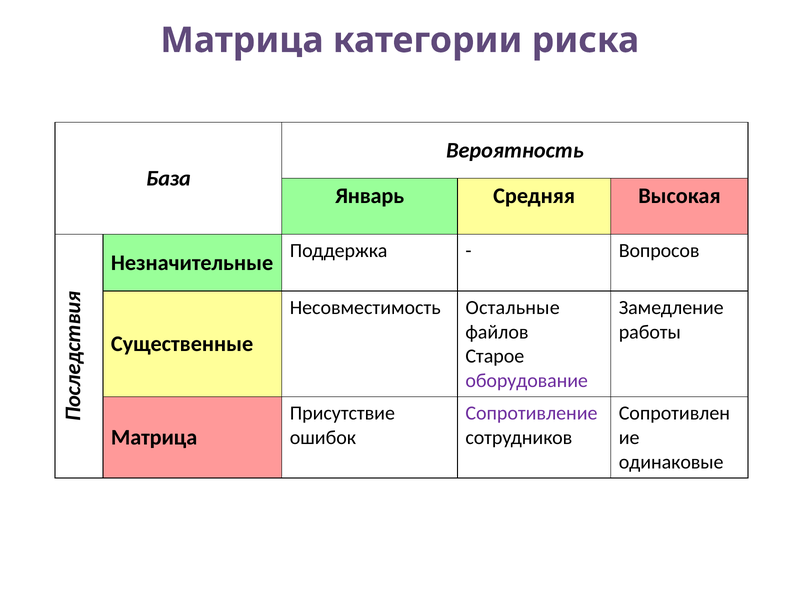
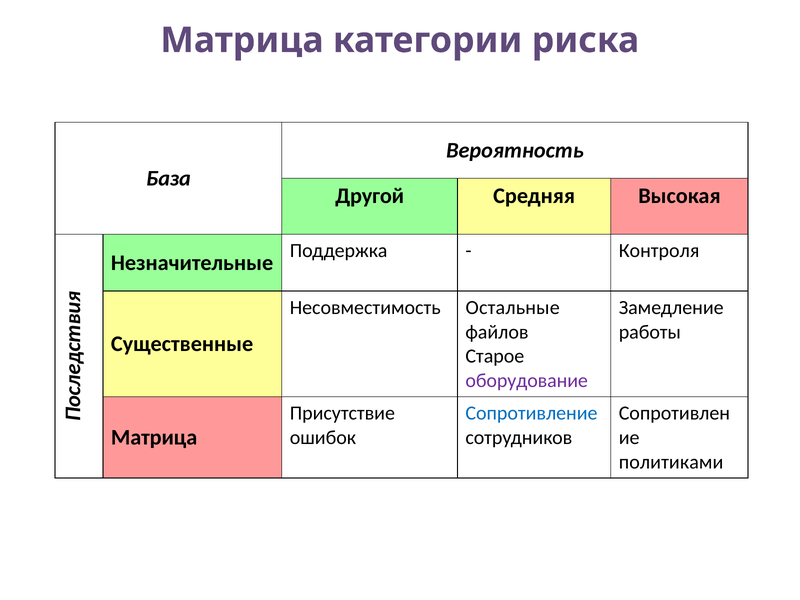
Январь: Январь -> Другой (370, 196)
Вопросов: Вопросов -> Контроля (659, 251)
Сопротивление colour: purple -> blue (531, 413)
одинаковые: одинаковые -> политиками (671, 462)
